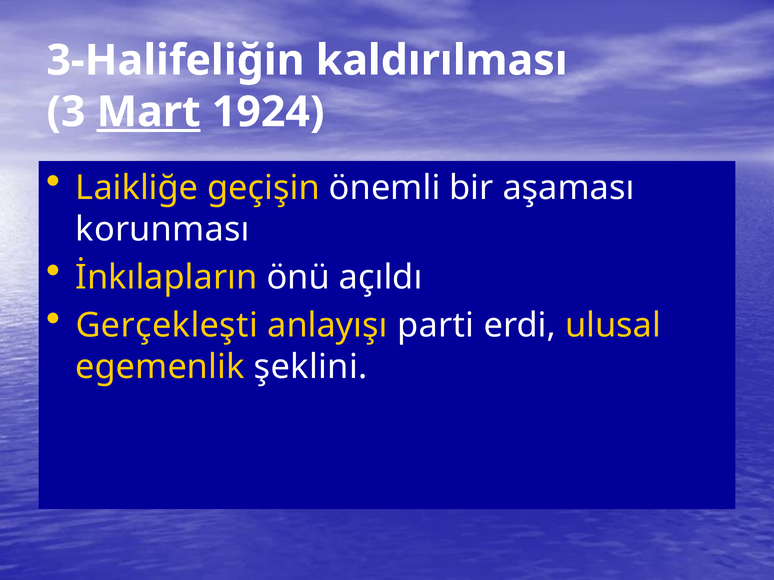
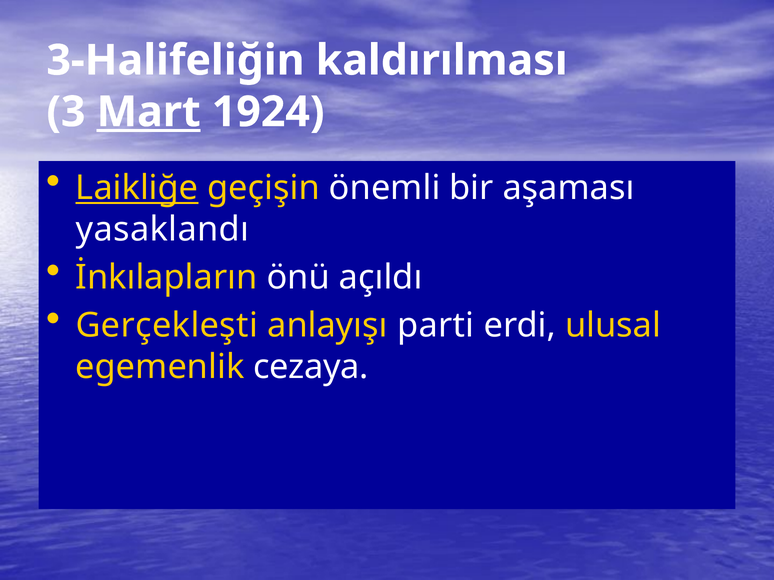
Laikliğe underline: none -> present (137, 188)
korunması: korunması -> yasaklandı (163, 229)
şeklini: şeklini -> cezaya (311, 367)
